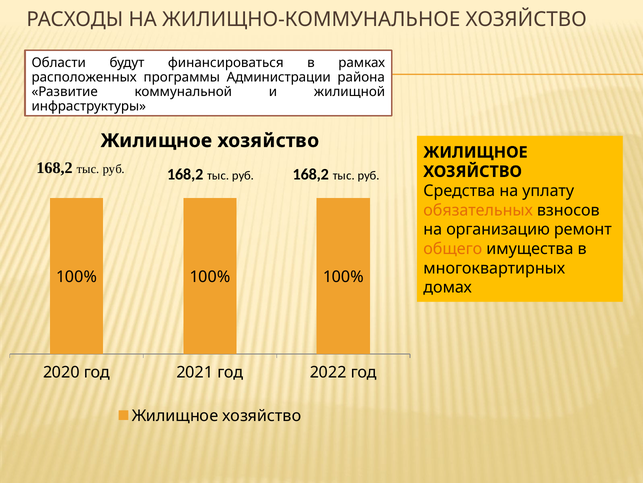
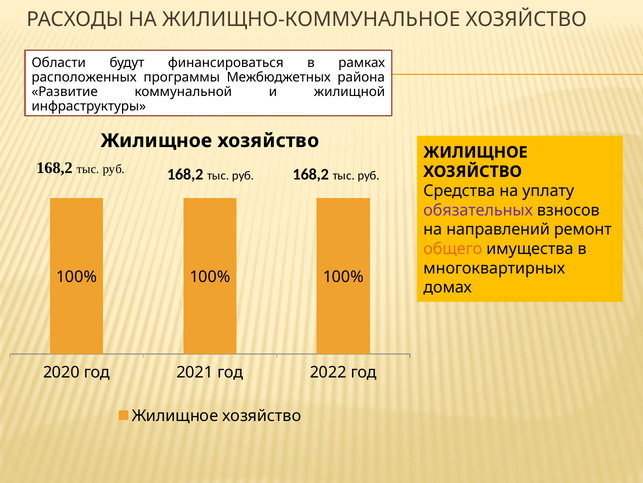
Администрации: Администрации -> Межбюджетных (279, 77)
обязательных colour: orange -> purple (478, 210)
организацию: организацию -> направлений (498, 229)
